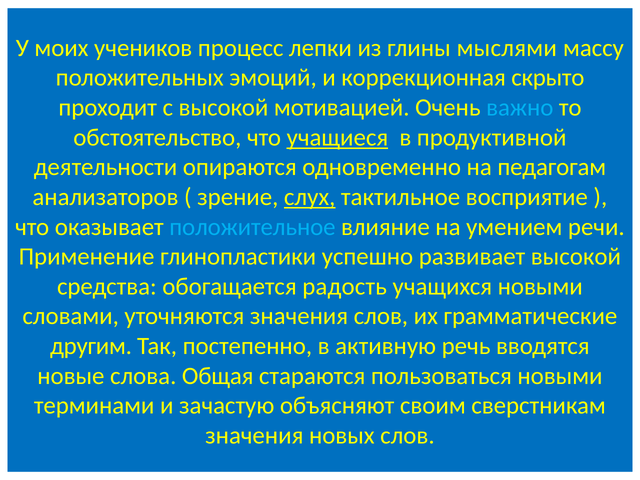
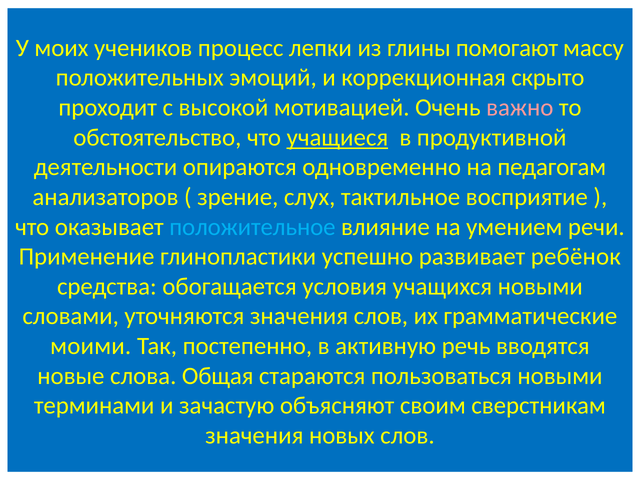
мыслями: мыслями -> помогают (507, 48)
важно colour: light blue -> pink (520, 108)
слух underline: present -> none (310, 197)
развивает высокой: высокой -> ребёнок (576, 257)
радость: радость -> условия (345, 286)
другим: другим -> моими (91, 346)
